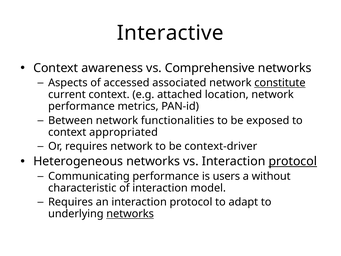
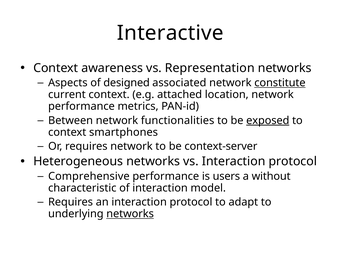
Comprehensive: Comprehensive -> Representation (210, 68)
accessed: accessed -> designed (127, 83)
exposed underline: none -> present (268, 120)
appropriated: appropriated -> smartphones (124, 132)
context-driver: context-driver -> context-server (221, 146)
protocol underline: present -> none (293, 161)
Communicating: Communicating -> Comprehensive (89, 176)
